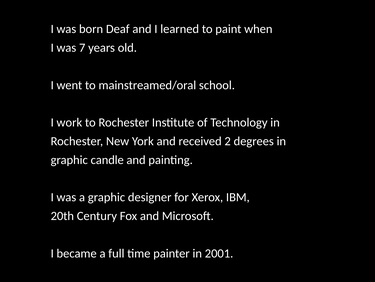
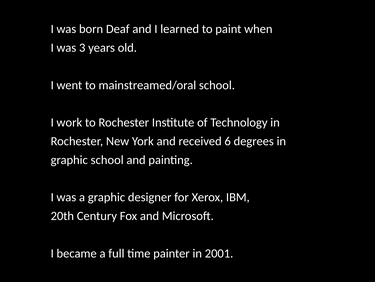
7: 7 -> 3 (82, 48)
2: 2 -> 6 (228, 141)
graphic candle: candle -> school (107, 160)
